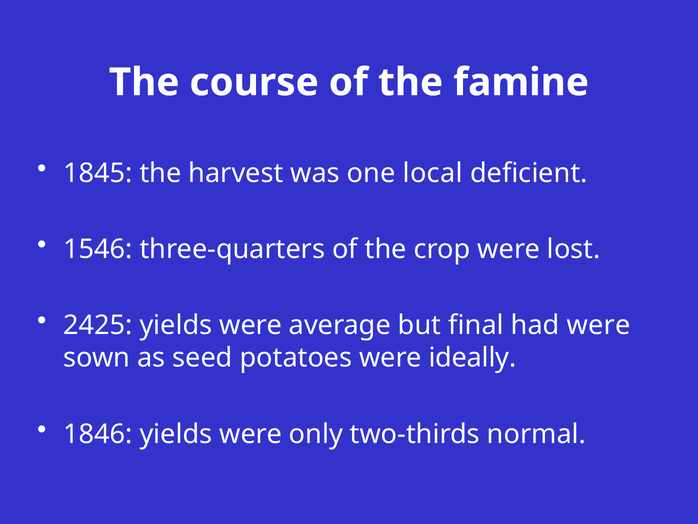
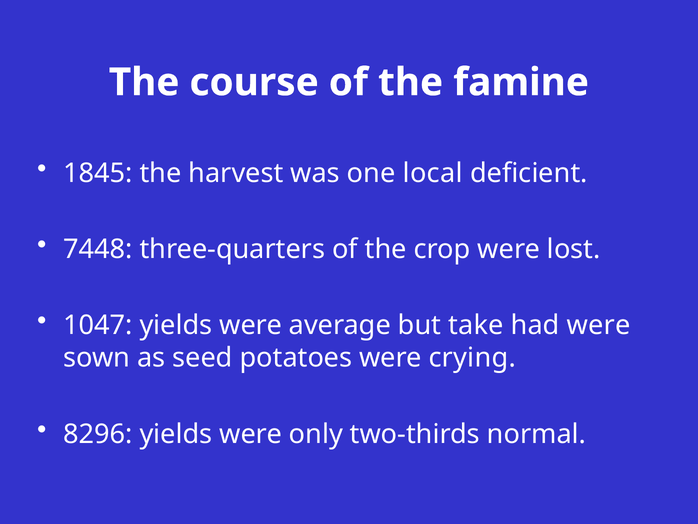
1546: 1546 -> 7448 (98, 249)
2425: 2425 -> 1047 (98, 325)
final: final -> take (476, 325)
ideally: ideally -> crying (472, 358)
1846: 1846 -> 8296 (98, 434)
